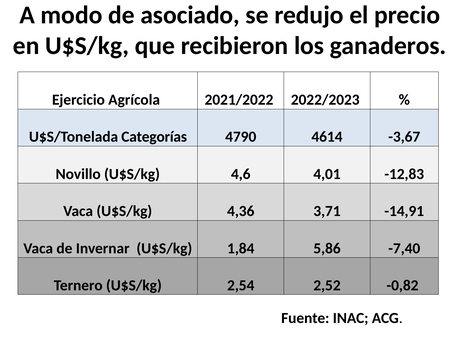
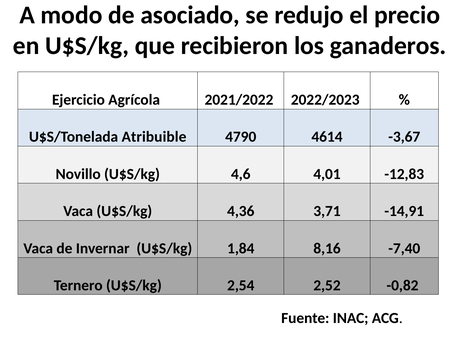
Categorías: Categorías -> Atribuible (154, 137)
5,86: 5,86 -> 8,16 (327, 248)
